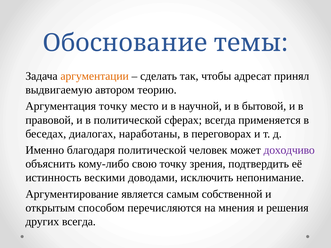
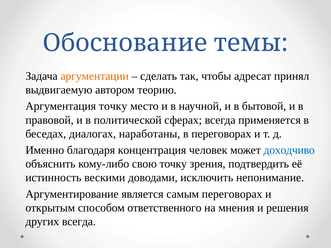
благодаря политической: политической -> концентрация (152, 150)
доходчиво colour: purple -> blue (289, 150)
самым собственной: собственной -> переговорах (232, 194)
перечисляются: перечисляются -> ответственного (164, 208)
